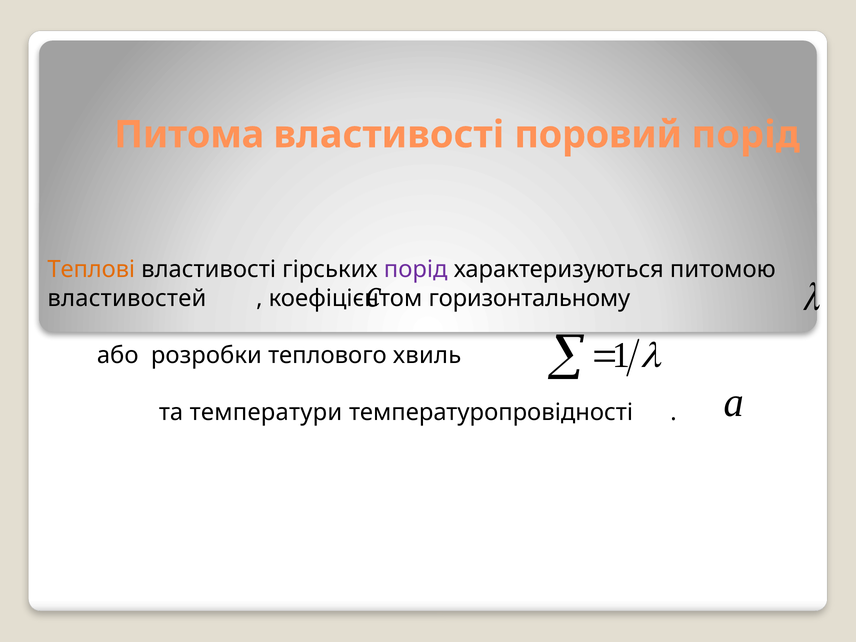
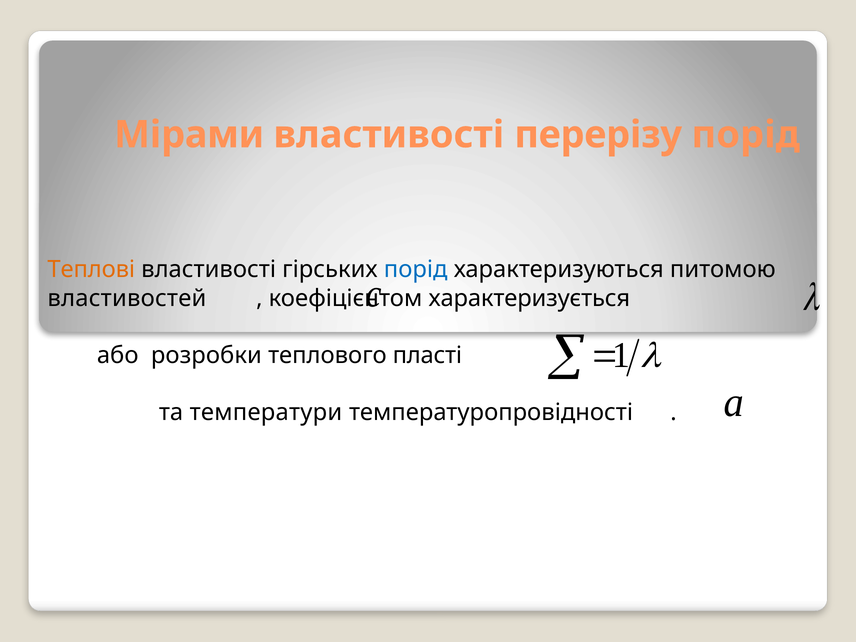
Питома: Питома -> Мірами (189, 135)
поровий: поровий -> перерізу (598, 135)
порід colour: purple -> blue (416, 270)
горизонтальному: горизонтальному -> характеризується (529, 298)
хвиль: хвиль -> пласті (427, 355)
